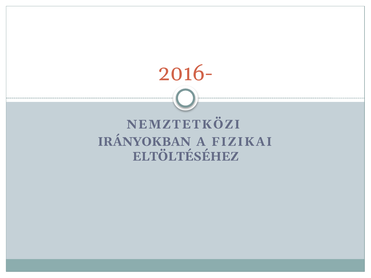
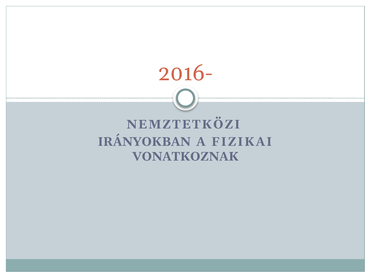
ELTÖLTÉSÉHEZ: ELTÖLTÉSÉHEZ -> VONATKOZNAK (185, 157)
